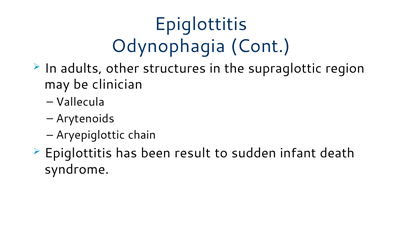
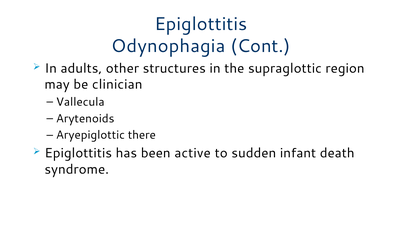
chain: chain -> there (142, 135)
result: result -> active (193, 153)
